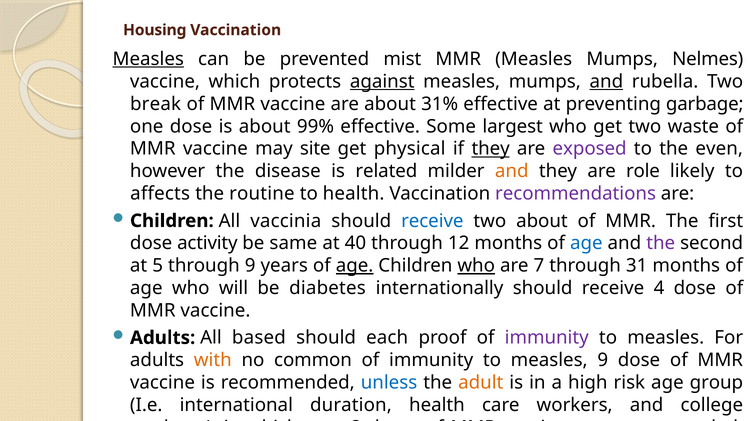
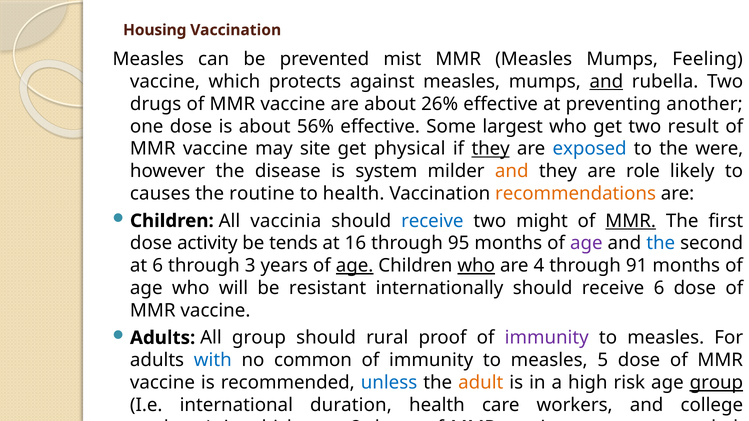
Measles underline: present -> none (148, 59)
Nelmes: Nelmes -> Feeling (708, 59)
against underline: present -> none (382, 81)
break: break -> drugs (156, 104)
31%: 31% -> 26% (440, 104)
garbage: garbage -> another (705, 104)
99%: 99% -> 56% (315, 126)
waste: waste -> result (693, 126)
exposed colour: purple -> blue (590, 149)
even: even -> were (719, 149)
related: related -> system (386, 171)
affects: affects -> causes (160, 194)
recommendations colour: purple -> orange (576, 194)
two about: about -> might (542, 221)
MMR underline: none -> present (631, 221)
same: same -> tends (294, 243)
40: 40 -> 16 (355, 243)
12: 12 -> 95 (459, 243)
age colour: blue -> purple (586, 243)
the colour: purple -> blue (661, 243)
at 5: 5 -> 6 (158, 266)
through 9: 9 -> 3 (250, 266)
7: 7 -> 4 (539, 266)
31: 31 -> 91 (637, 266)
diabetes: diabetes -> resistant (328, 288)
receive 4: 4 -> 6 (659, 288)
All based: based -> group (259, 338)
each: each -> rural (387, 338)
with colour: orange -> blue (213, 361)
measles 9: 9 -> 5 (603, 361)
group underline: none -> present (716, 383)
